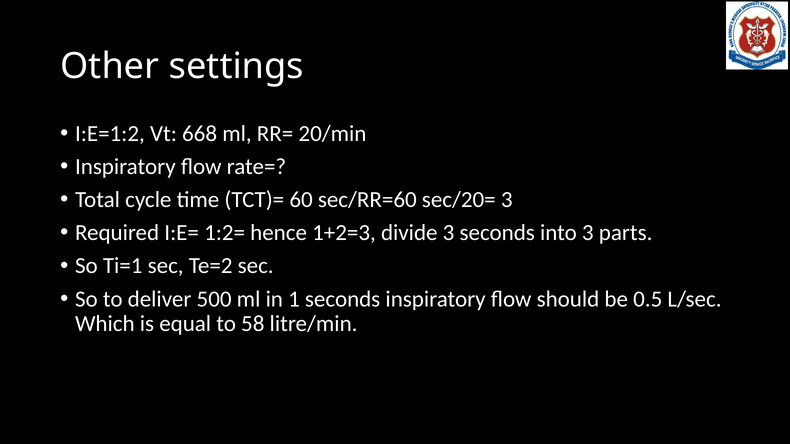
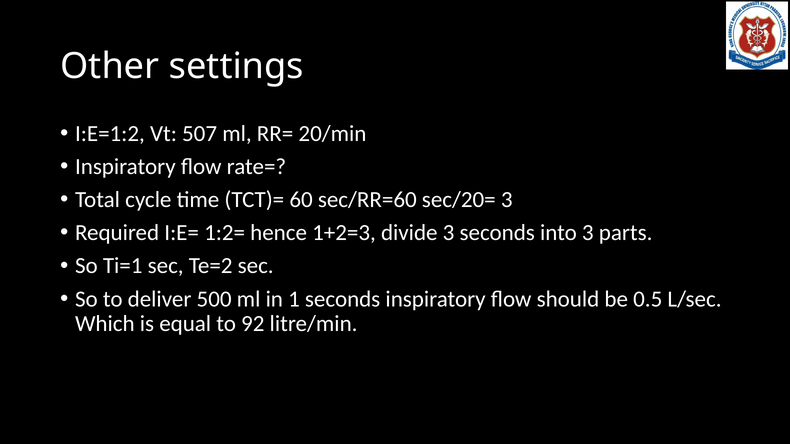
668: 668 -> 507 (200, 134)
58: 58 -> 92 (253, 324)
